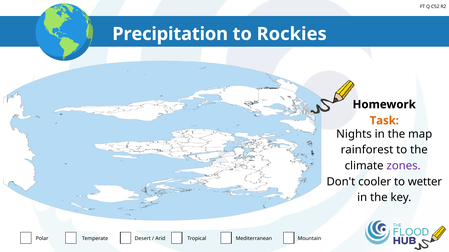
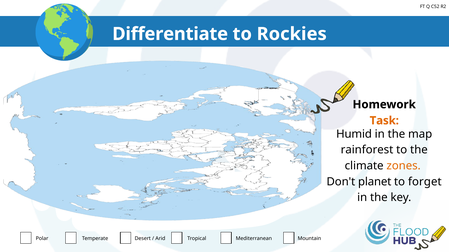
Precipitation: Precipitation -> Differentiate (170, 34)
Nights: Nights -> Humid (354, 134)
zones colour: purple -> orange (404, 166)
cooler: cooler -> planet (375, 182)
wetter: wetter -> forget (425, 182)
